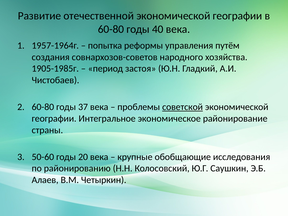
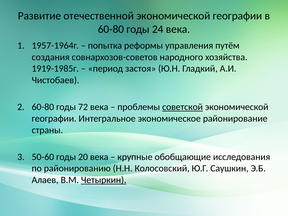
40: 40 -> 24 (158, 29)
1905-1985г: 1905-1985г -> 1919-1985г (55, 69)
37: 37 -> 72 (83, 107)
Четыркин underline: none -> present (104, 180)
